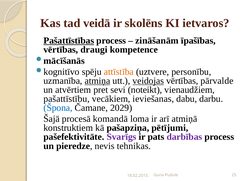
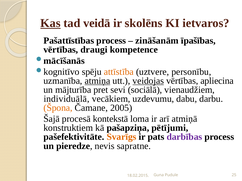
Kas underline: none -> present (50, 23)
Pašattīstības underline: present -> none (69, 41)
pārvalde: pārvalde -> apliecina (217, 81)
atvērtiem: atvērtiem -> mājturība (73, 90)
noteikt: noteikt -> sociālā (145, 90)
pašattīstību: pašattīstību -> individuālā (67, 99)
ieviešanas: ieviešanas -> uzdevumu (153, 99)
Špona colour: blue -> orange (58, 108)
2029: 2029 -> 2005 (121, 108)
komandā: komandā -> kontekstā (110, 119)
Svarīgs colour: purple -> orange (121, 137)
tehnikas: tehnikas -> sapratne (134, 146)
